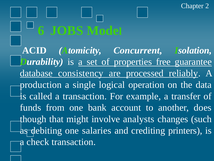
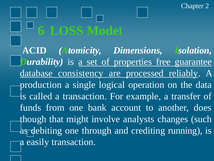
JOBS: JOBS -> LOSS (67, 31)
Concurrent: Concurrent -> Dimensions (138, 50)
salaries: salaries -> through (97, 130)
printers: printers -> running (185, 130)
check: check -> easily (38, 142)
